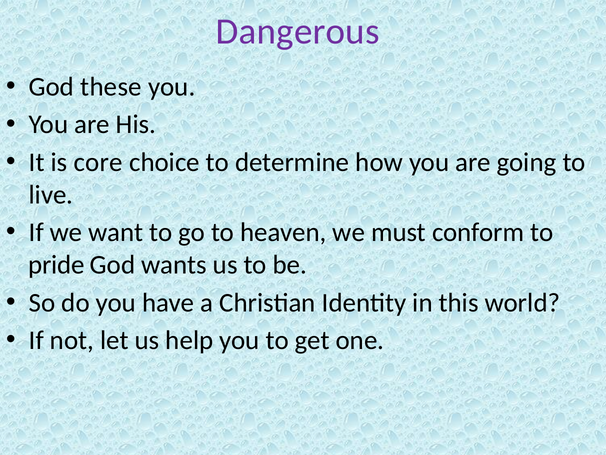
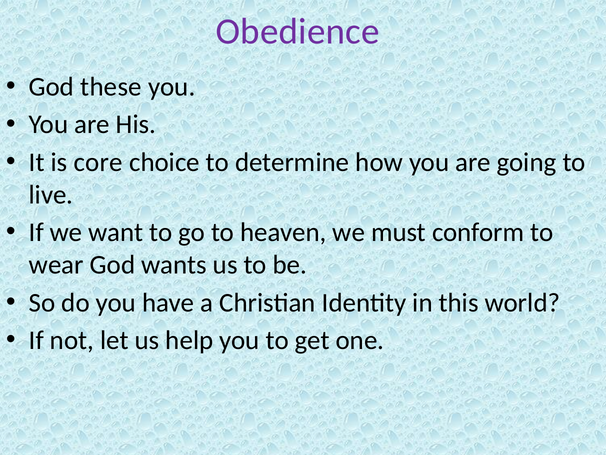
Dangerous: Dangerous -> Obedience (298, 32)
pride: pride -> wear (56, 265)
